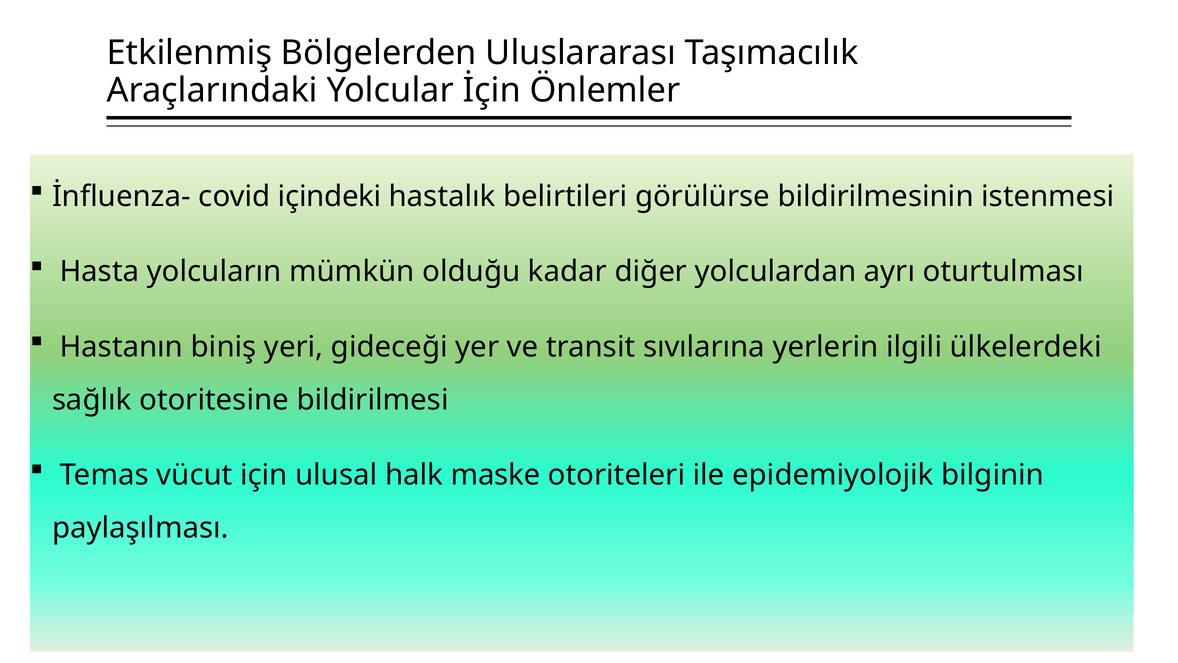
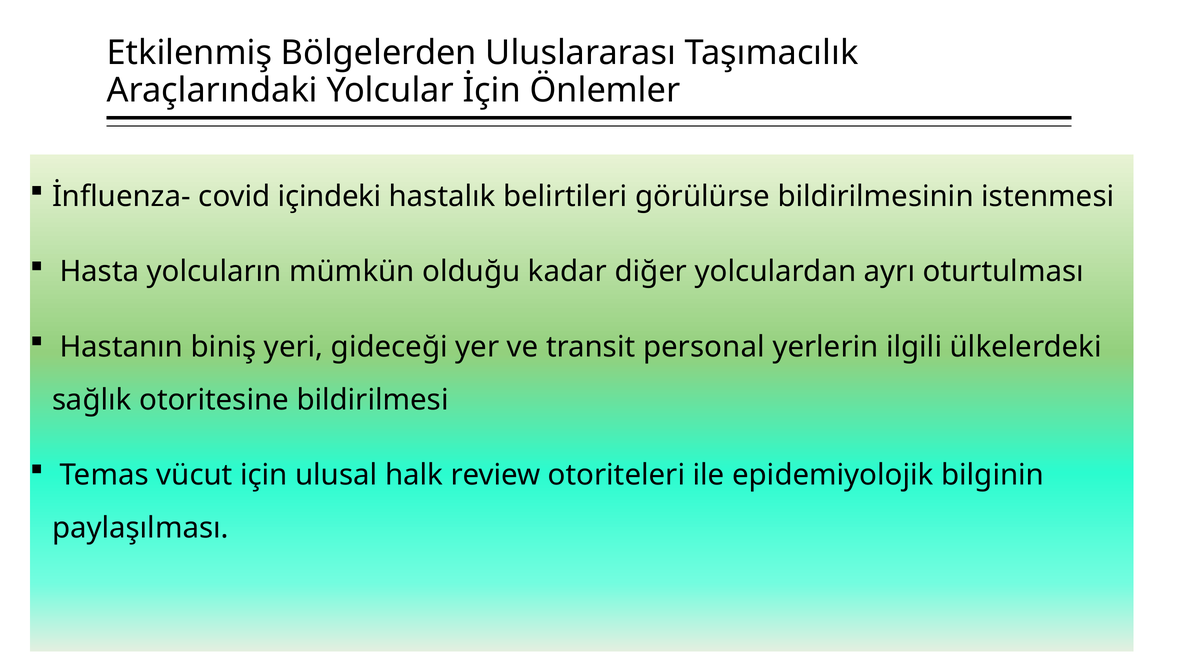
sıvılarına: sıvılarına -> personal (704, 347)
maske: maske -> review (496, 475)
